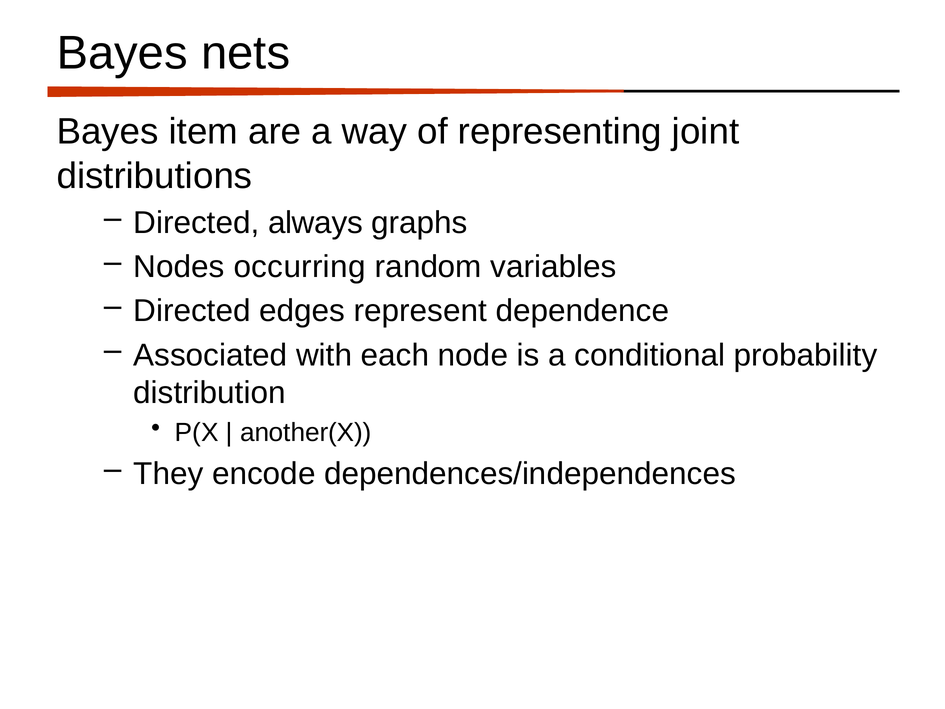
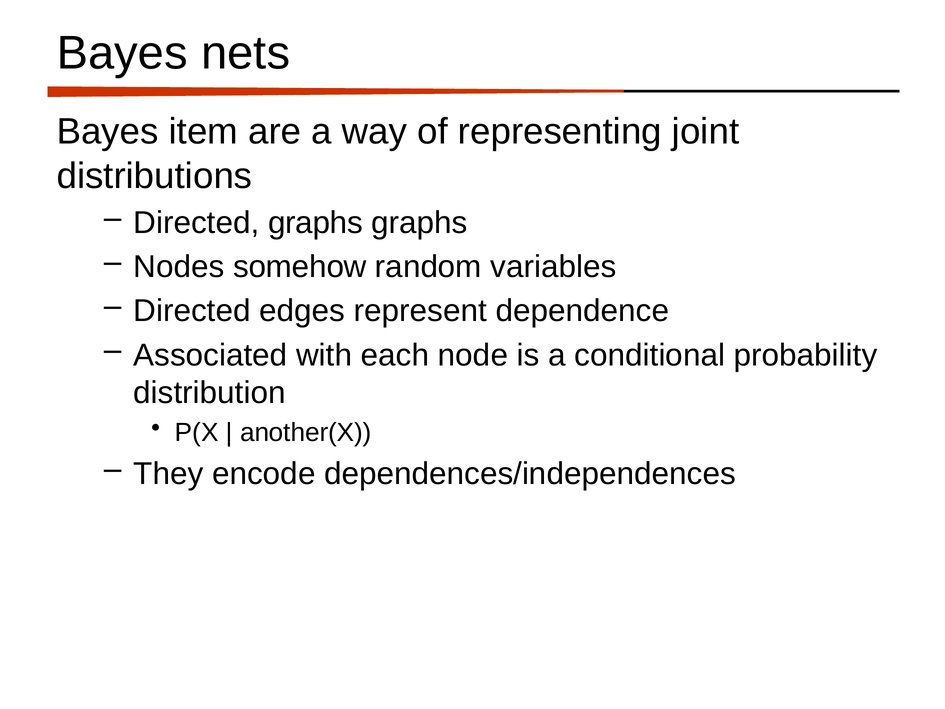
Directed always: always -> graphs (315, 223)
occurring: occurring -> somehow (300, 267)
